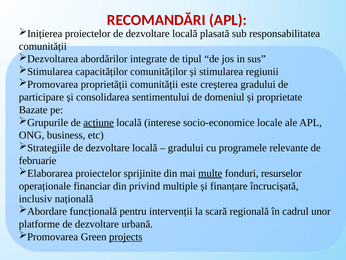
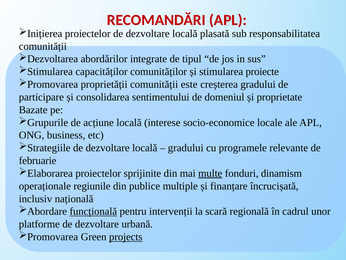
regiunii: regiunii -> proiecte (262, 72)
acțiune underline: present -> none (99, 122)
resurselor: resurselor -> dinamism (281, 173)
financiar: financiar -> regiunile (92, 186)
privind: privind -> publice (145, 186)
funcțională underline: none -> present (93, 211)
